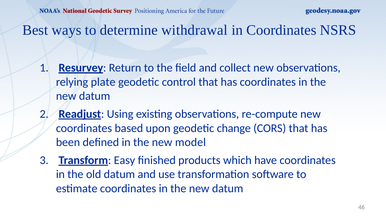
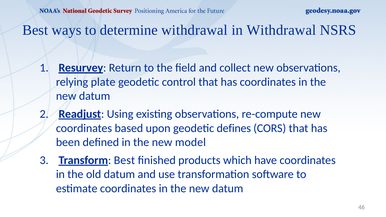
in Coordinates: Coordinates -> Withdrawal (281, 30)
change: change -> defines (234, 128)
Transform Easy: Easy -> Best (124, 160)
